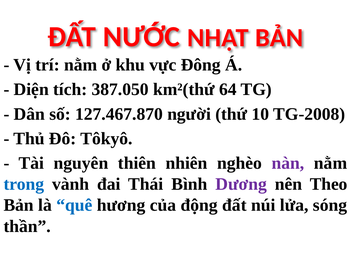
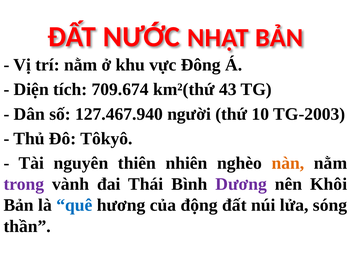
387.050: 387.050 -> 709.674 (120, 90)
64: 64 -> 43 (228, 90)
127.467.870: 127.467.870 -> 127.467.940 (119, 114)
TG-2008: TG-2008 -> TG-2003 (309, 114)
nàn colour: purple -> orange (288, 163)
trong colour: blue -> purple (24, 184)
Theo: Theo -> Khôi (329, 184)
